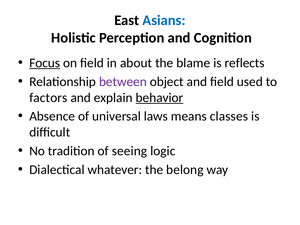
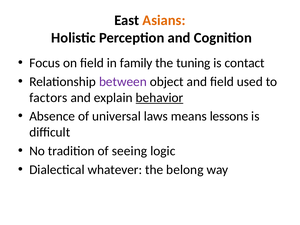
Asians colour: blue -> orange (164, 20)
Focus underline: present -> none (45, 63)
about: about -> family (136, 63)
blame: blame -> tuning (193, 63)
reflects: reflects -> contact (245, 63)
classes: classes -> lessons (229, 116)
